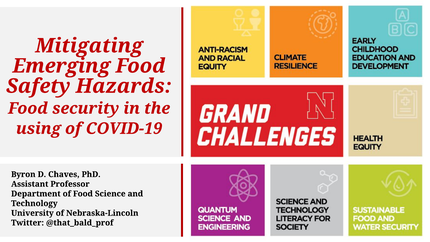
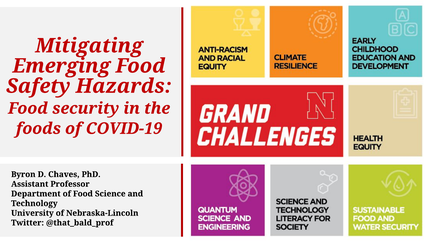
using: using -> foods (38, 129)
